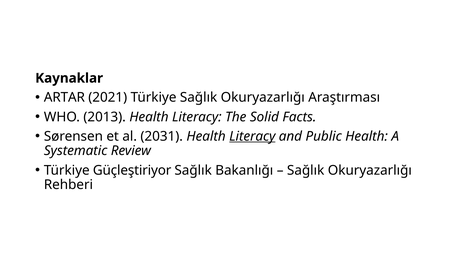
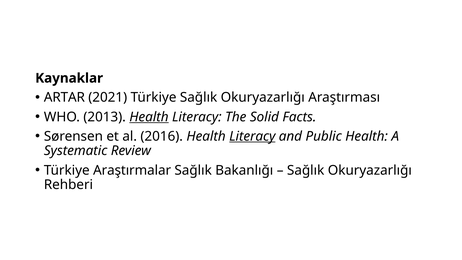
Health underline: none -> present (149, 117)
2031: 2031 -> 2016 (162, 136)
Güçleştiriyor: Güçleştiriyor -> Araştırmalar (132, 170)
